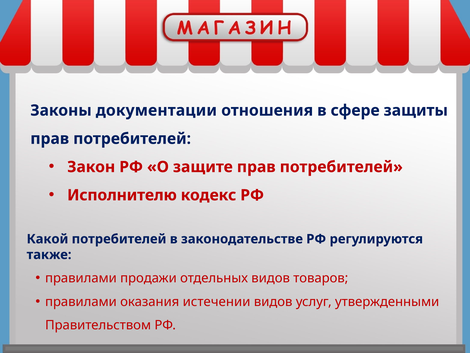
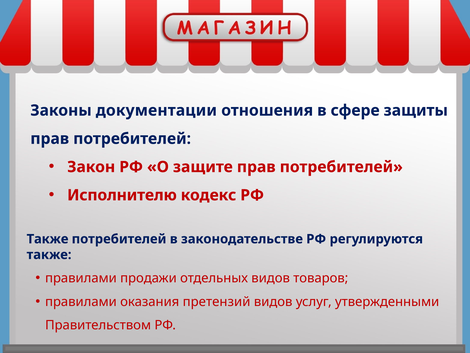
Какой: Какой -> Также (48, 239)
истечении: истечении -> претензий (217, 301)
